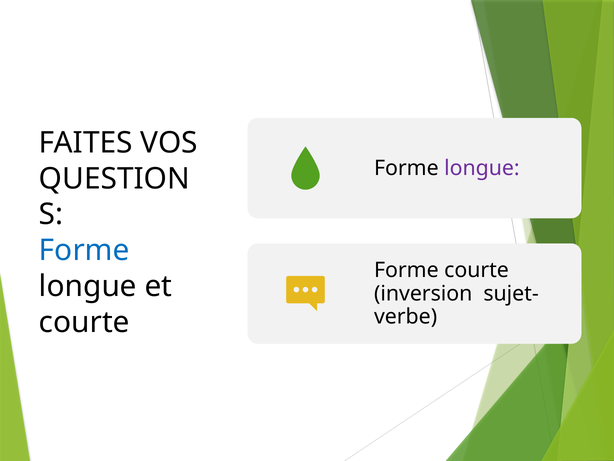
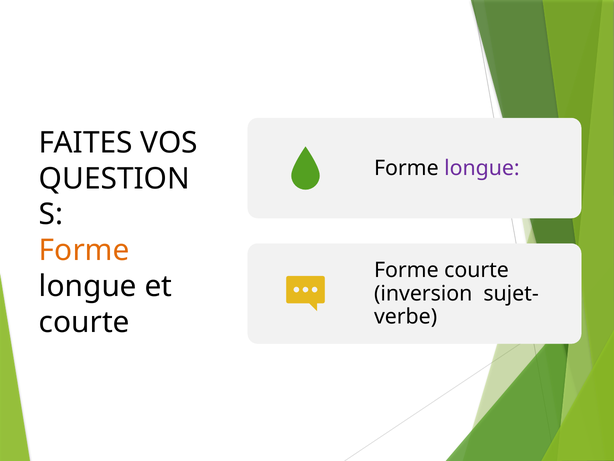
Forme colour: blue -> orange (84, 250)
